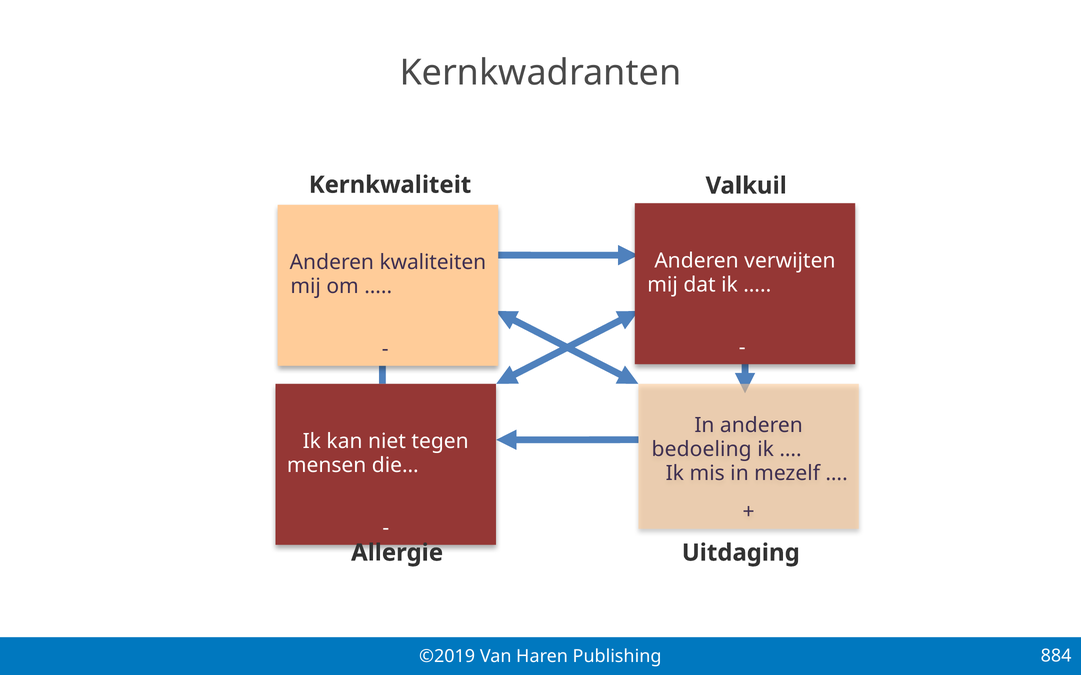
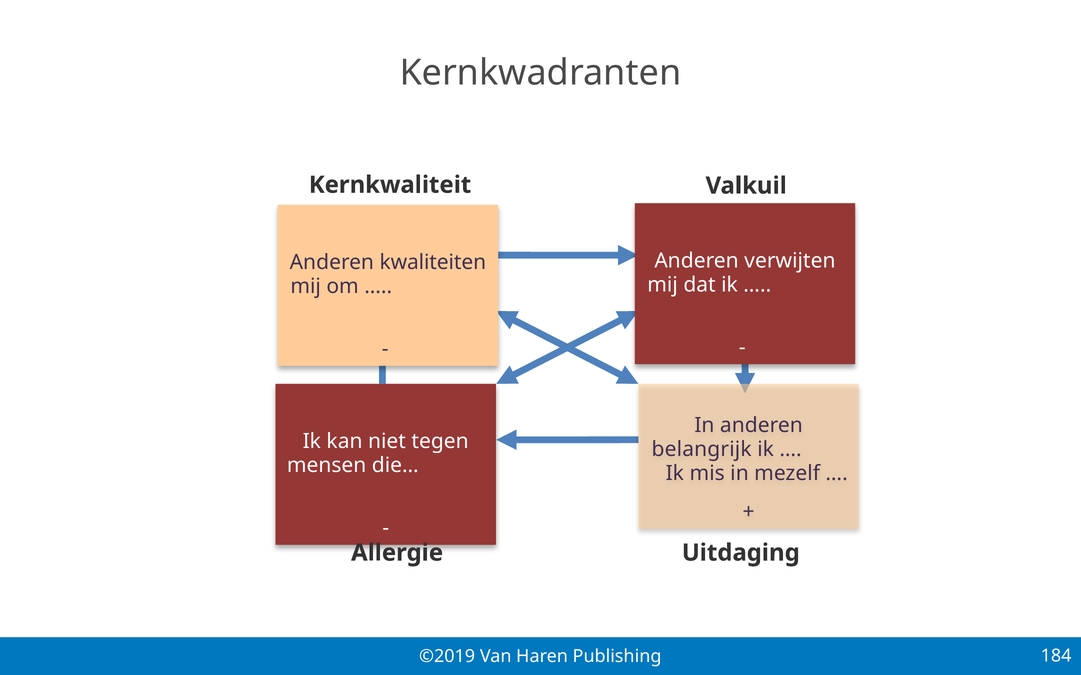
bedoeling: bedoeling -> belangrijk (702, 450)
884: 884 -> 184 (1056, 656)
